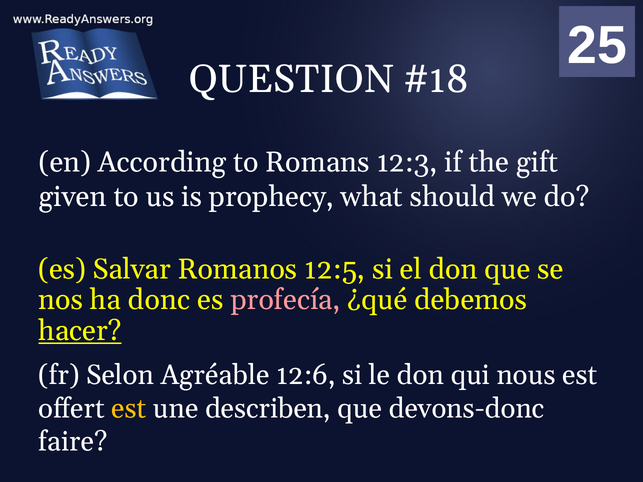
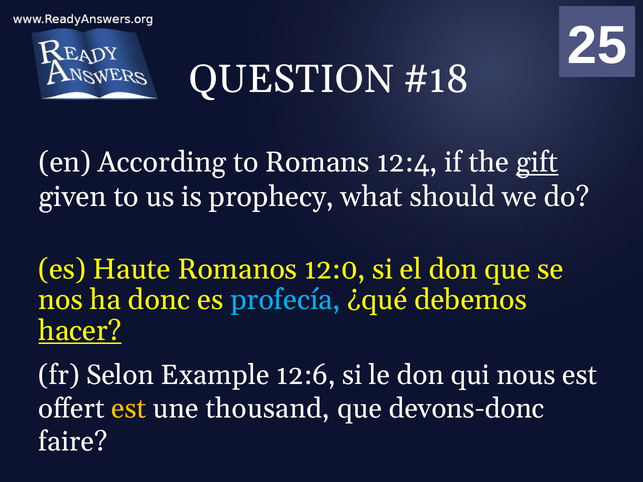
12:3: 12:3 -> 12:4 (407, 163)
gift underline: none -> present (537, 163)
Salvar: Salvar -> Haute (132, 269)
12:5: 12:5 -> 12:0 (335, 269)
profecía colour: pink -> light blue (286, 300)
Agréable: Agréable -> Example (215, 375)
describen: describen -> thousand (268, 409)
